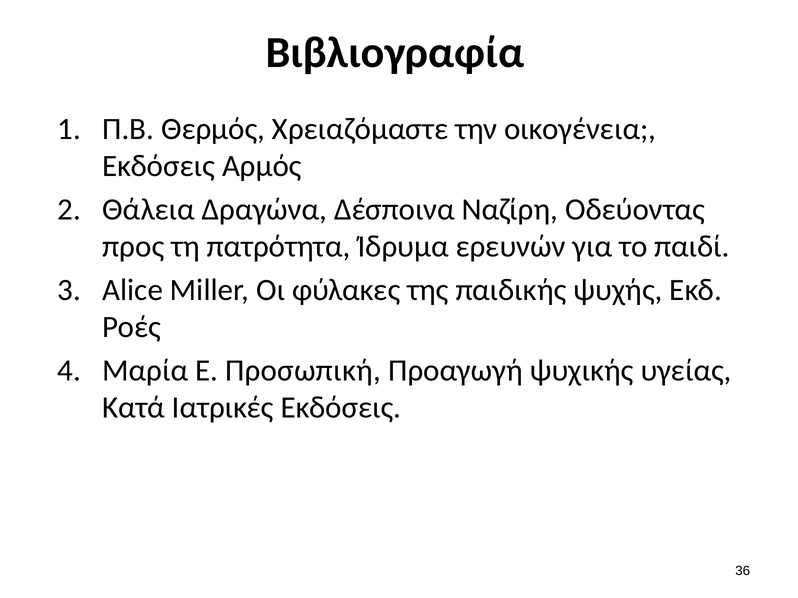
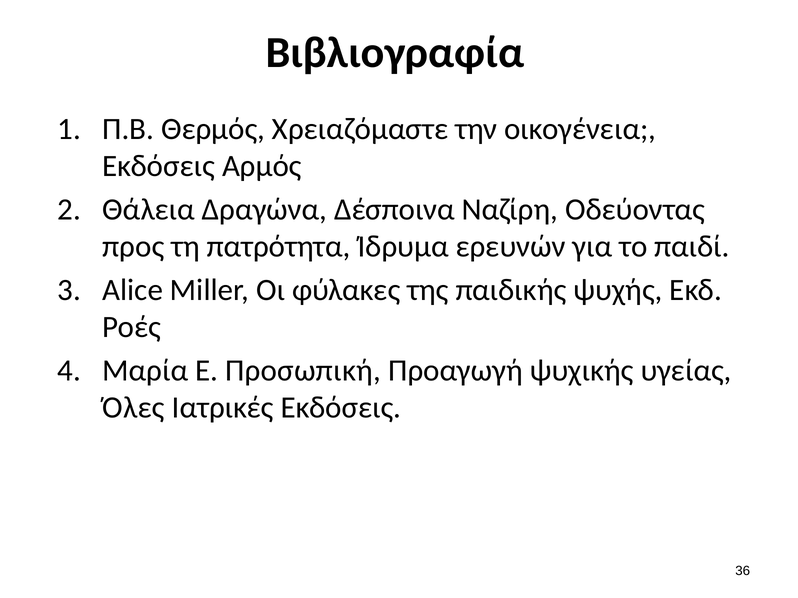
Κατά: Κατά -> Όλες (133, 408)
